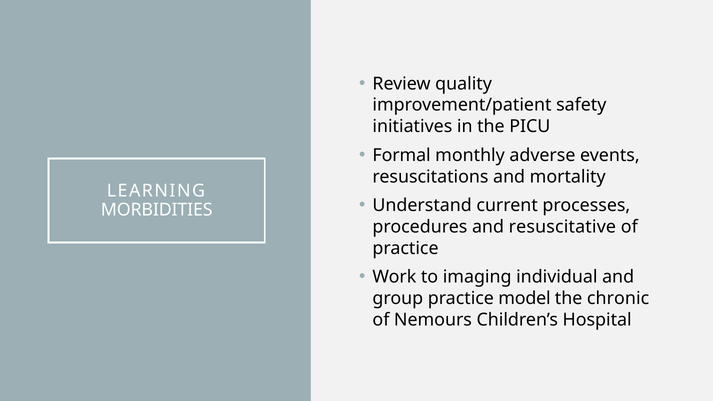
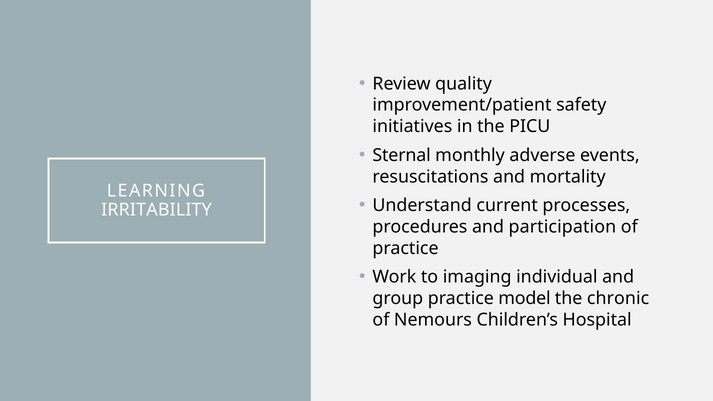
Formal: Formal -> Sternal (402, 155)
MORBIDITIES: MORBIDITIES -> IRRITABILITY (157, 210)
resuscitative: resuscitative -> participation (562, 227)
